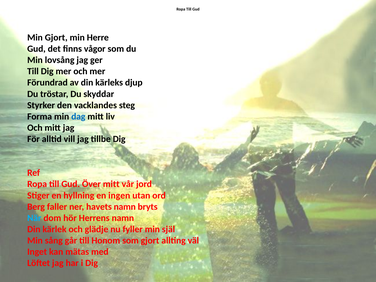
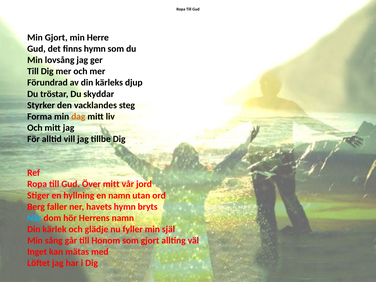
finns vågor: vågor -> hymn (95, 49)
dag colour: blue -> orange (78, 116)
en ingen: ingen -> namn (119, 195)
havets namn: namn -> hymn (125, 207)
